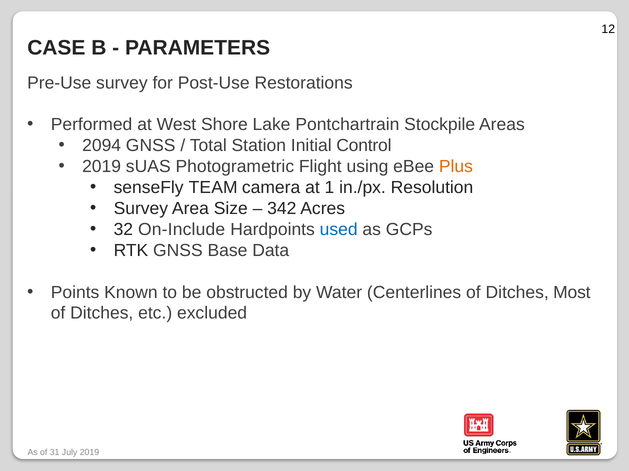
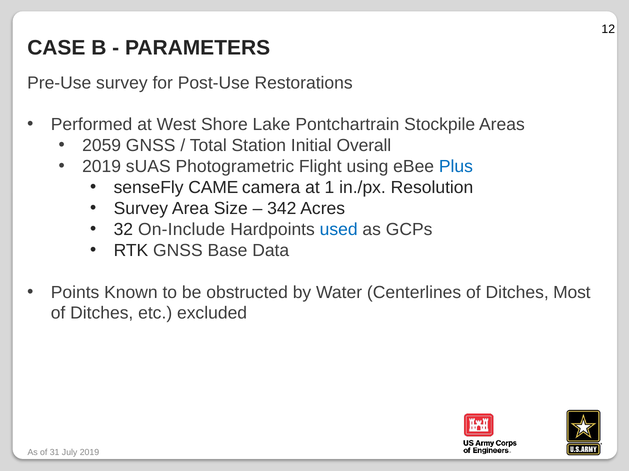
2094: 2094 -> 2059 (102, 146)
Control: Control -> Overall (364, 146)
Plus colour: orange -> blue (456, 167)
TEAM: TEAM -> CAME (213, 188)
